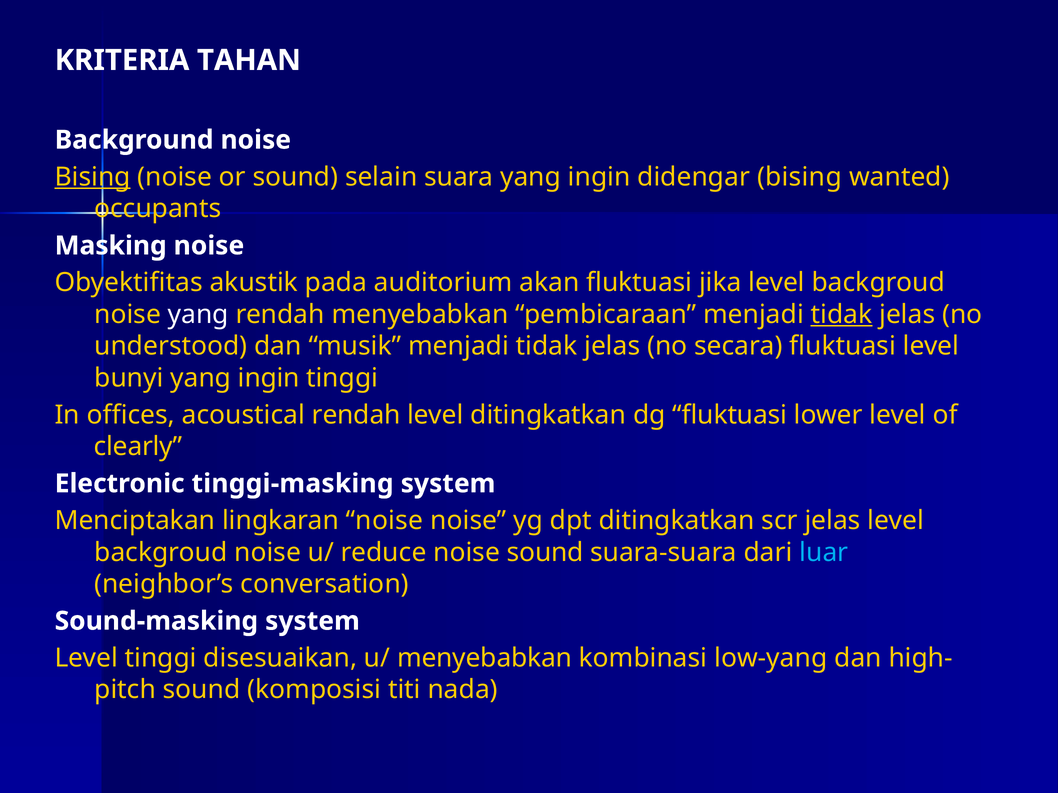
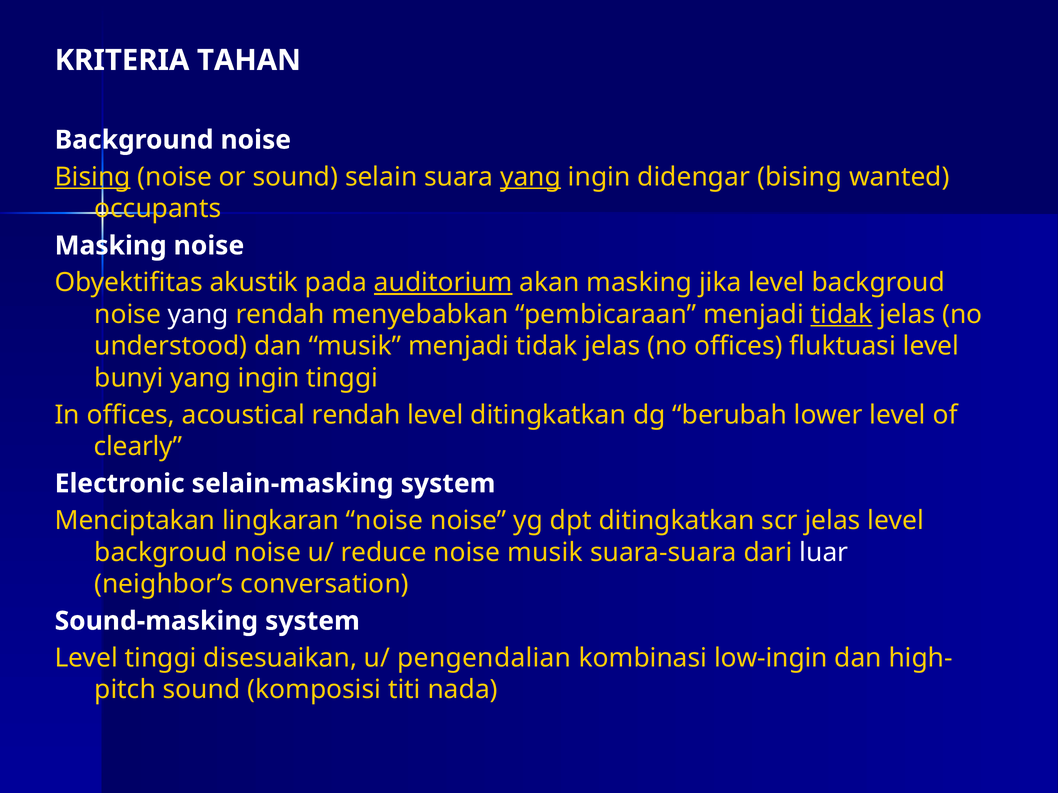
yang underline: none -> present (531, 177)
auditorium underline: none -> present (443, 283)
akan fluktuasi: fluktuasi -> masking (639, 283)
no secara: secara -> offices (738, 346)
dg fluktuasi: fluktuasi -> berubah (730, 415)
tinggi-masking: tinggi-masking -> selain-masking (293, 484)
noise sound: sound -> musik (545, 553)
luar colour: light blue -> white (824, 553)
u/ menyebabkan: menyebabkan -> pengendalian (484, 658)
low-yang: low-yang -> low-ingin (771, 658)
